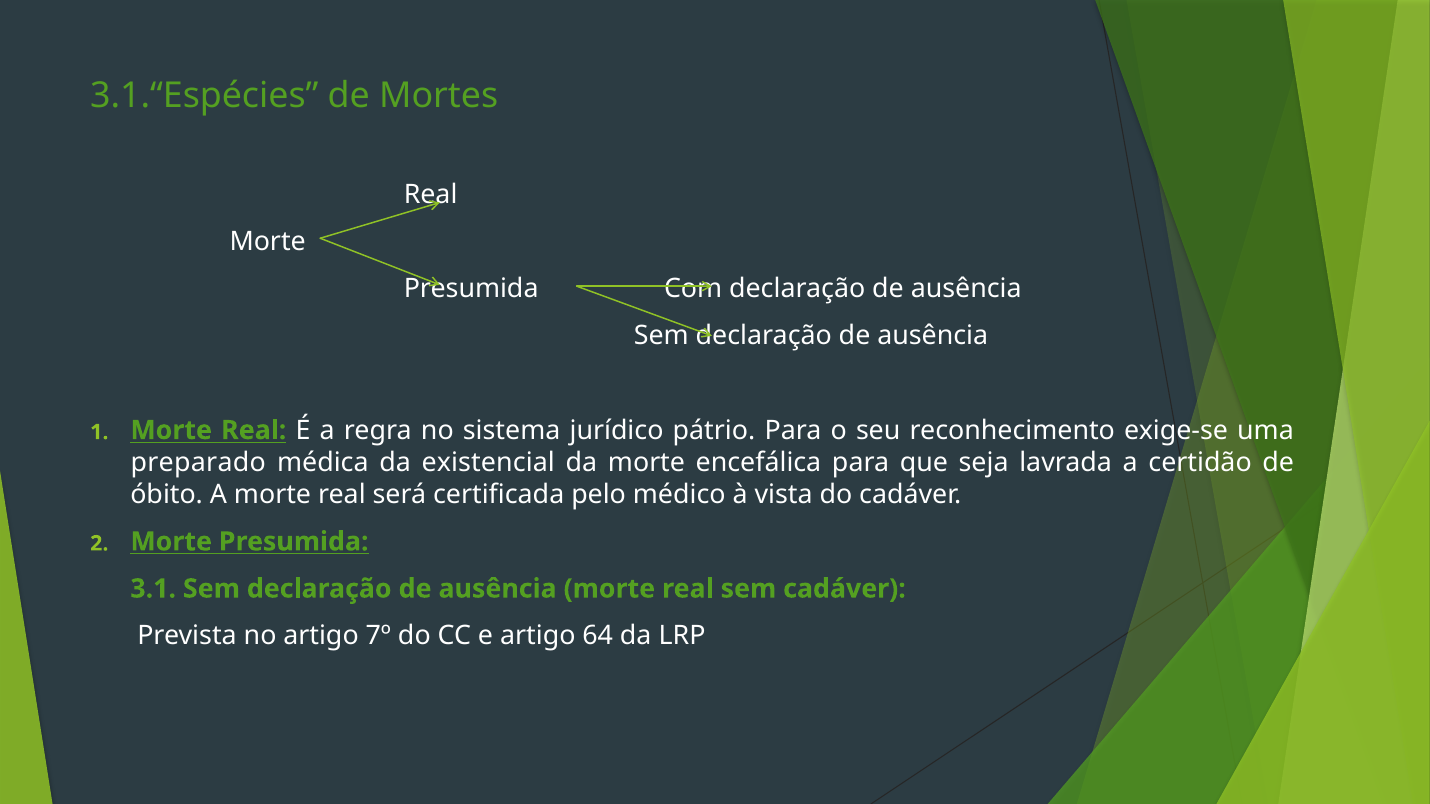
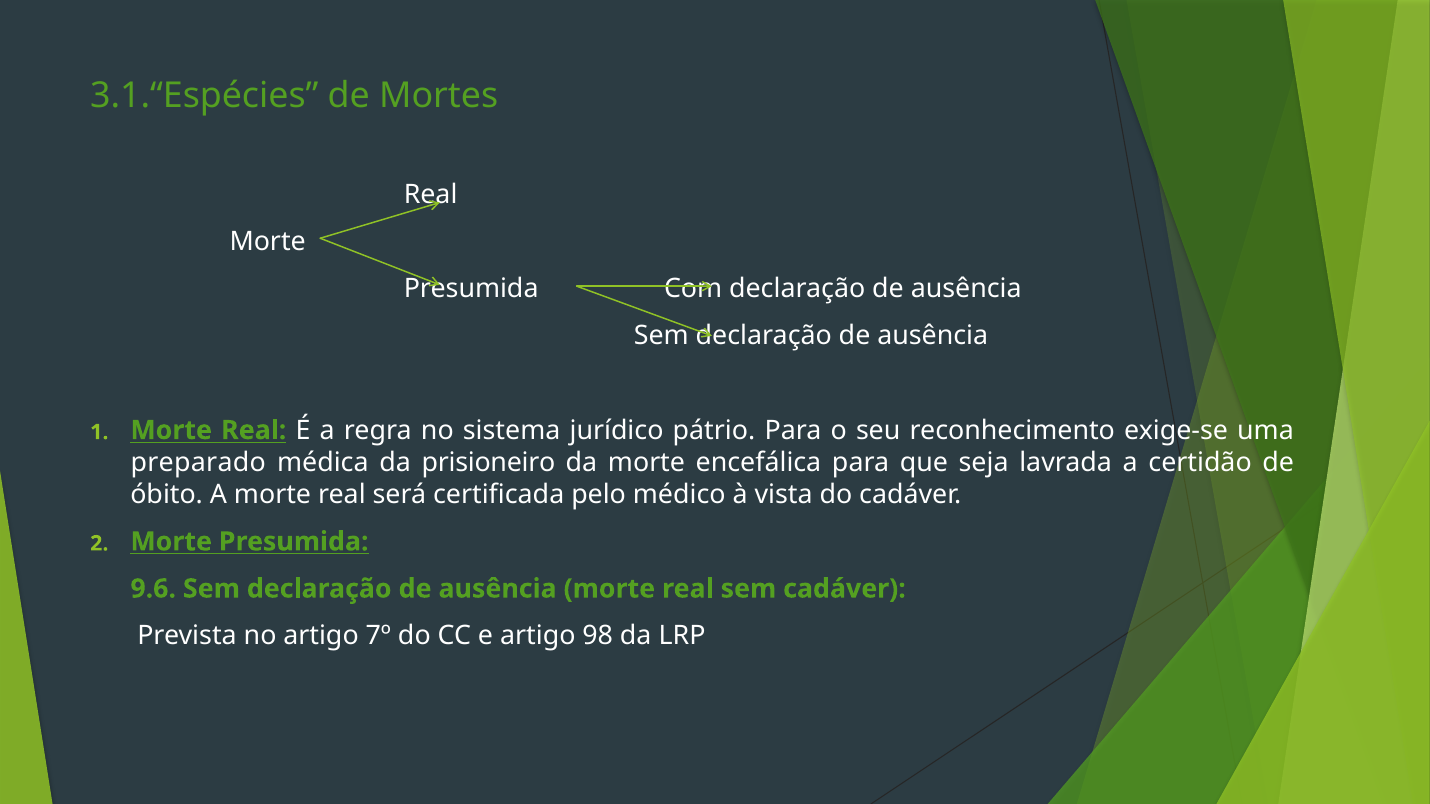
existencial: existencial -> prisioneiro (488, 463)
3.1: 3.1 -> 9.6 (153, 589)
64: 64 -> 98 (598, 636)
